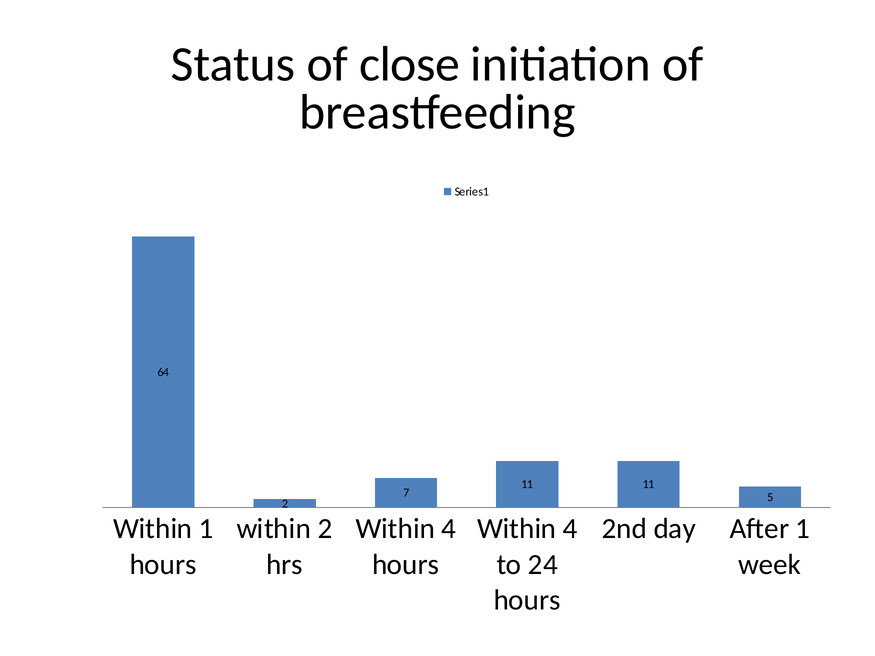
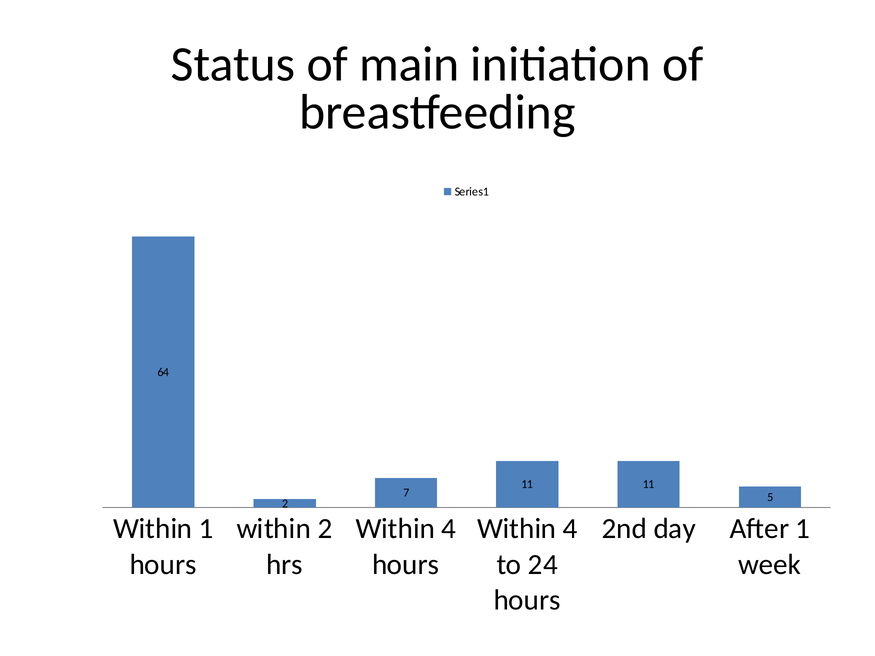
close: close -> main (409, 65)
